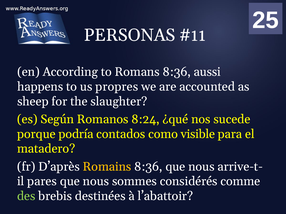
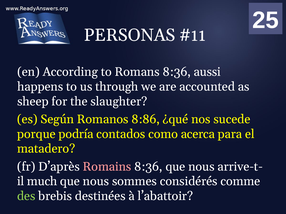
propres: propres -> through (117, 87)
8:24: 8:24 -> 8:86 (146, 120)
visible: visible -> acerca (198, 134)
Romains colour: yellow -> pink (107, 167)
pares: pares -> much (42, 182)
